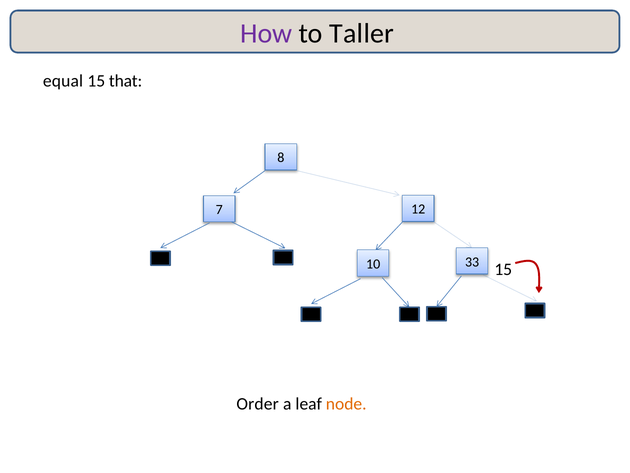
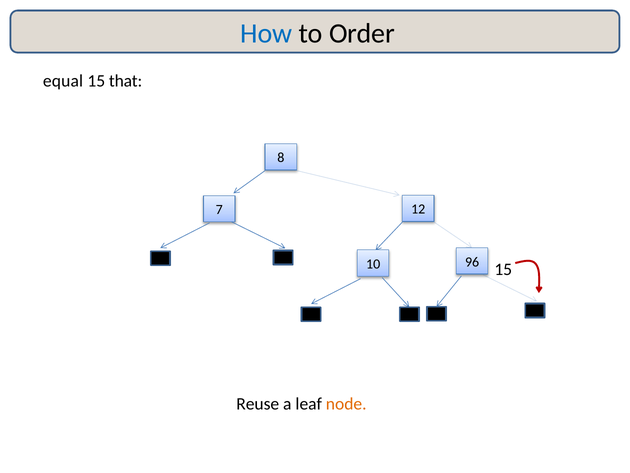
How colour: purple -> blue (266, 33)
Taller: Taller -> Order (362, 33)
33: 33 -> 96 (472, 262)
Order: Order -> Reuse (258, 404)
